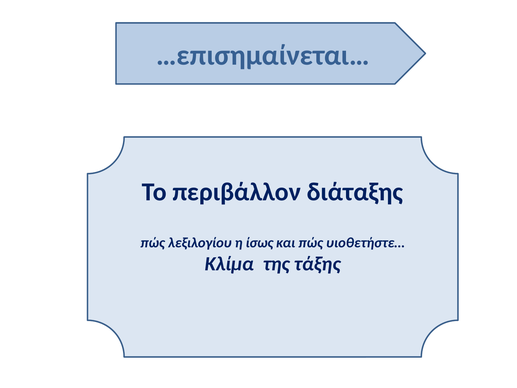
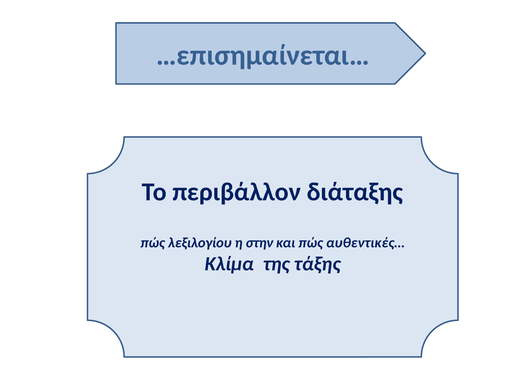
ίσως: ίσως -> στην (259, 243)
υιοθετήστε…: υιοθετήστε… -> αυθεντικές… (365, 243)
